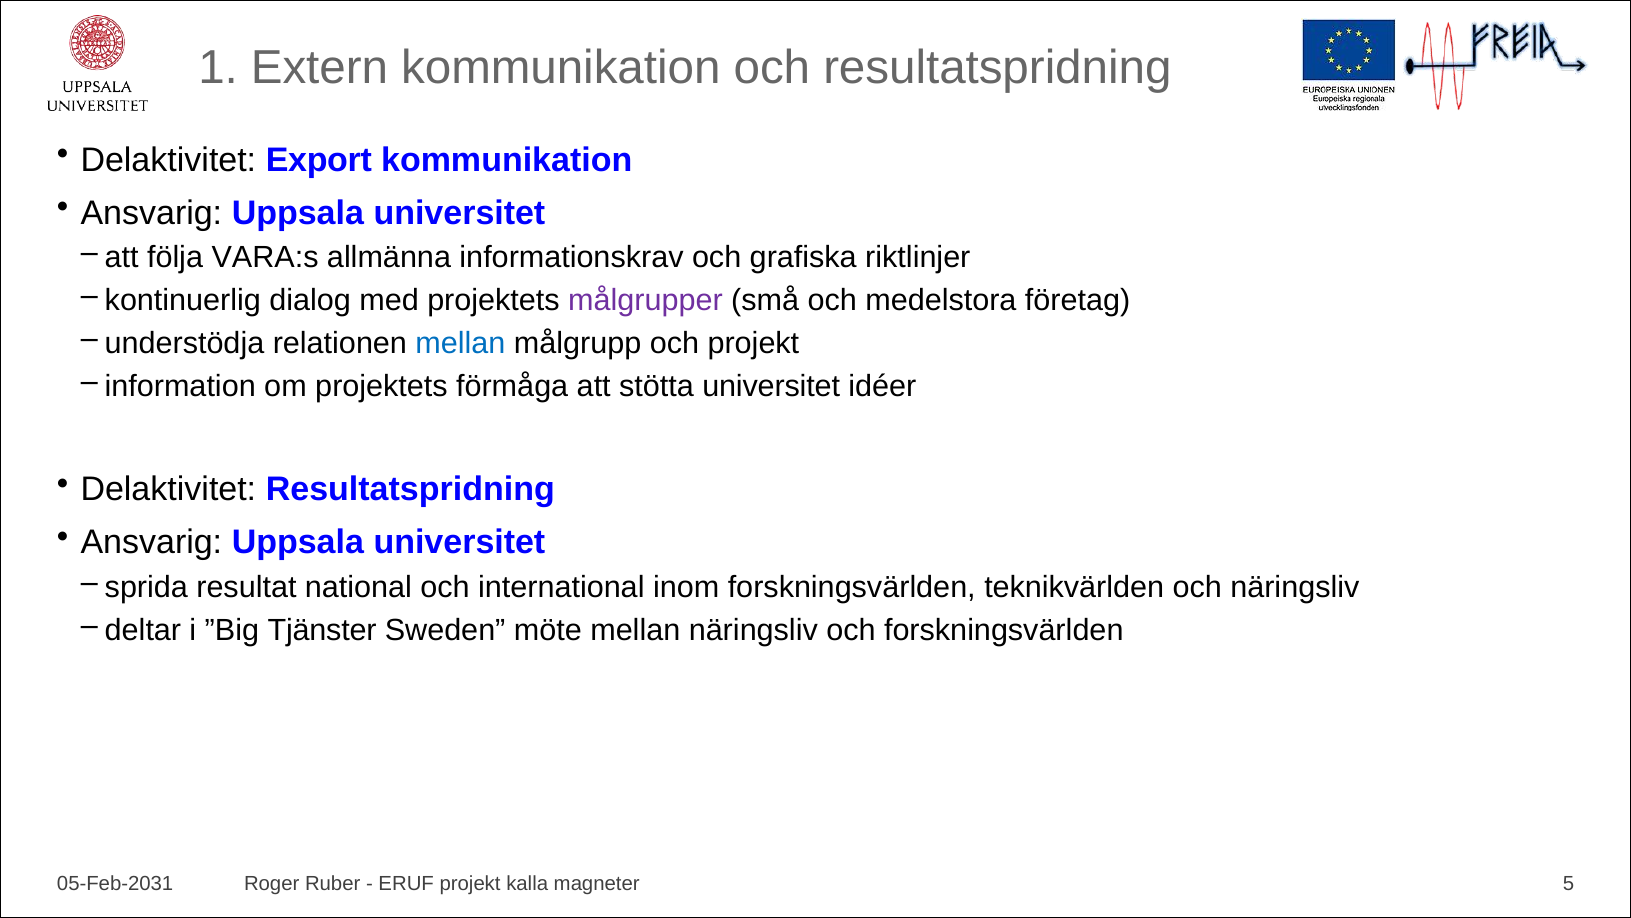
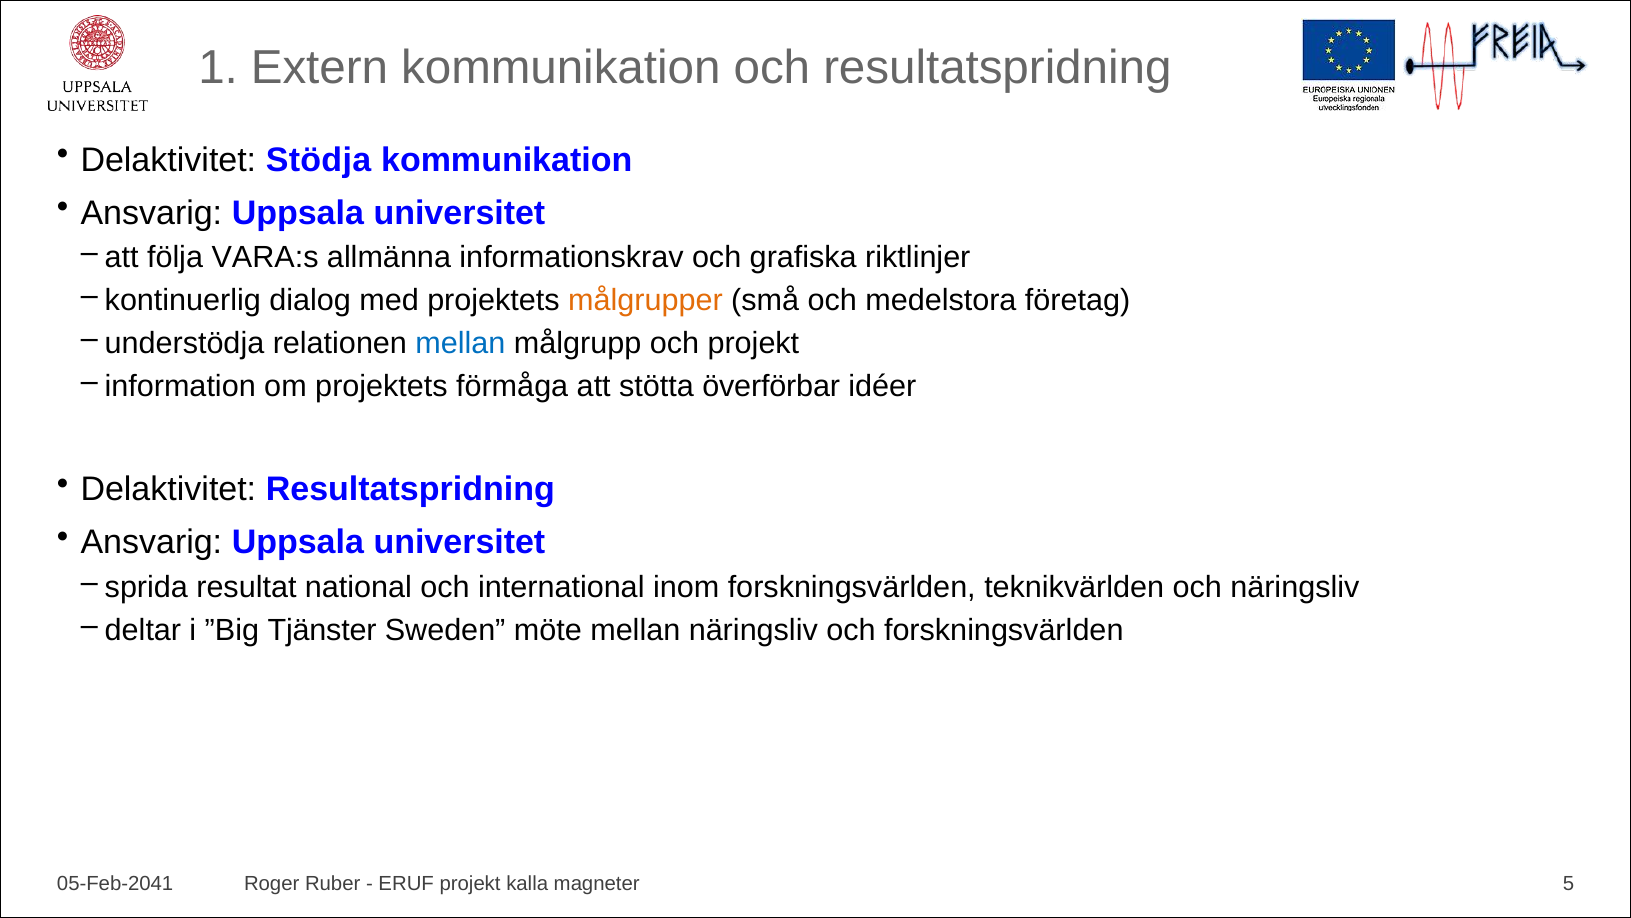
Export: Export -> Stödja (319, 160)
målgrupper colour: purple -> orange (646, 300)
stötta universitet: universitet -> överförbar (771, 386)
05-Feb-2031: 05-Feb-2031 -> 05-Feb-2041 (115, 883)
